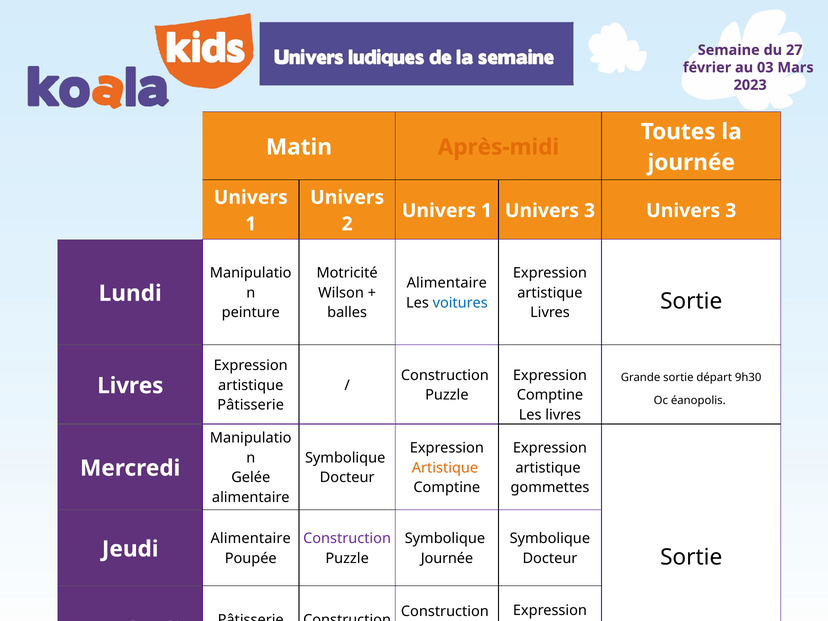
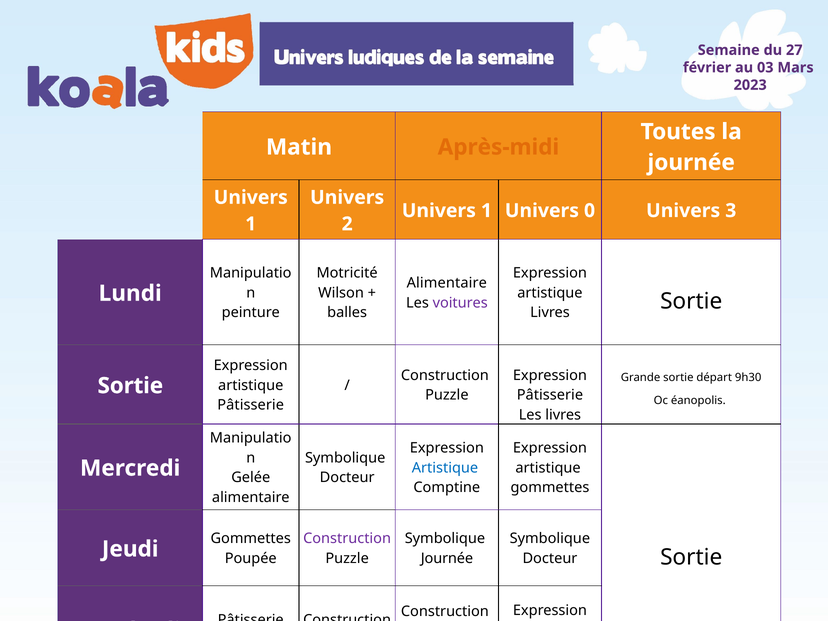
1 Univers 3: 3 -> 0 (590, 211)
voitures colour: blue -> purple (460, 303)
Livres: Livres -> Sortie (130, 386)
Comptine: Comptine -> Pâtisserie (550, 395)
Artistique colour: orange -> blue (445, 468)
Alimentaire: Alimentaire -> Gommettes (251, 539)
